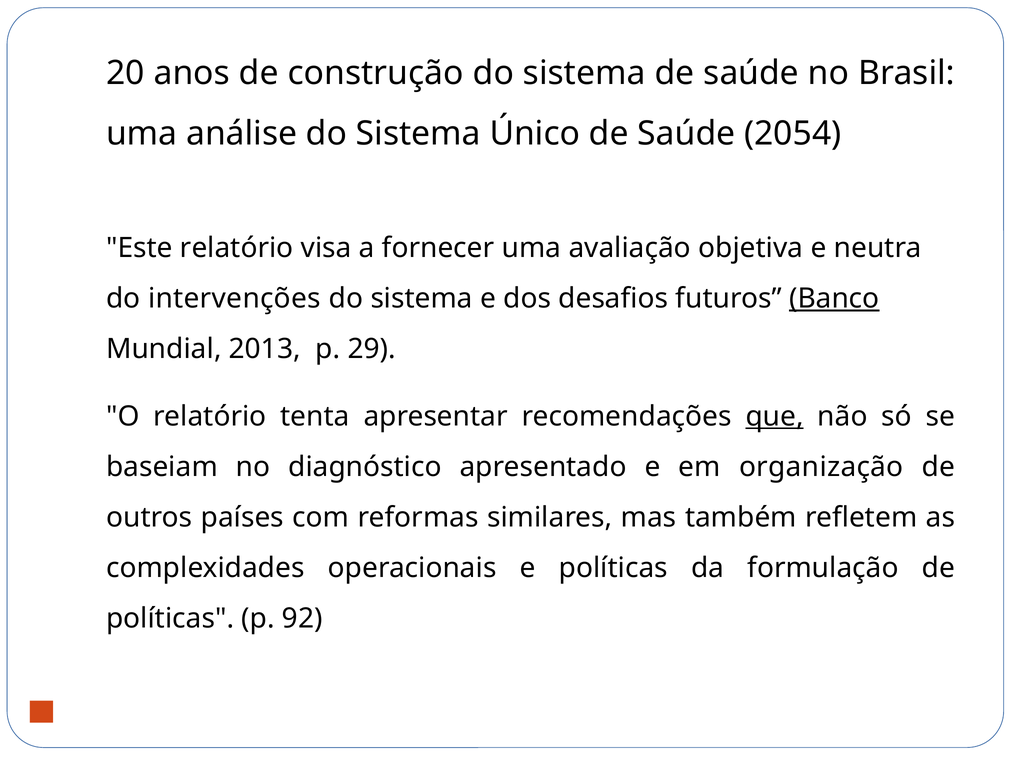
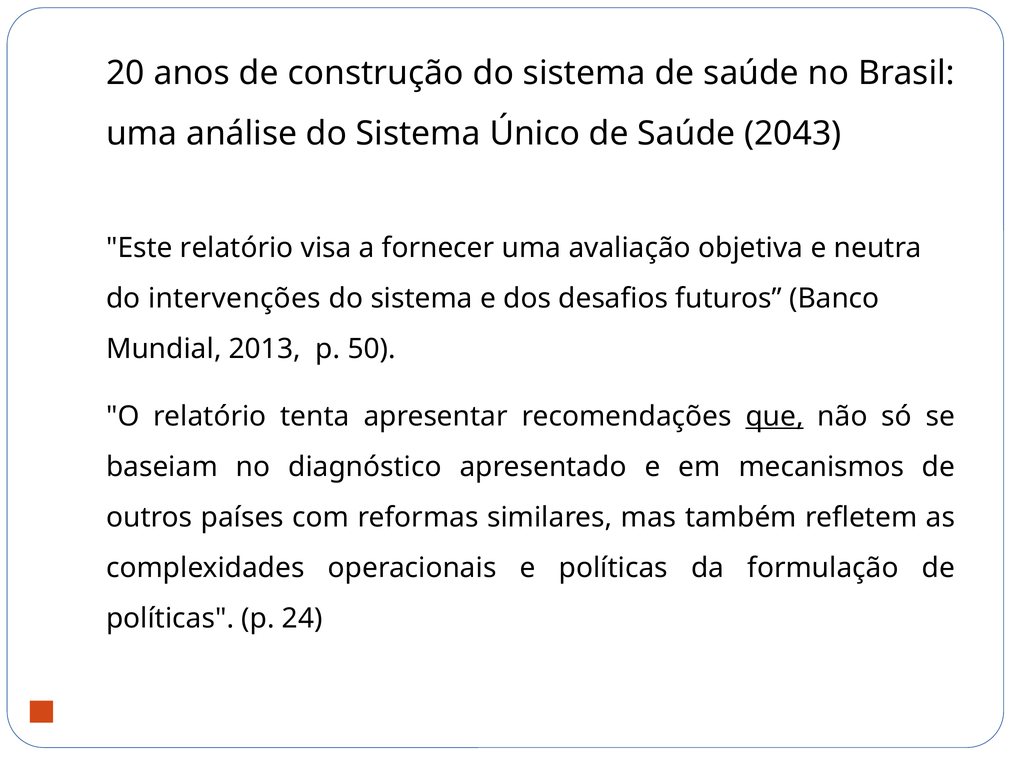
2054: 2054 -> 2043 (793, 134)
Banco underline: present -> none (834, 299)
29: 29 -> 50 (372, 349)
organização: organização -> mecanismos (821, 467)
92: 92 -> 24 (302, 619)
